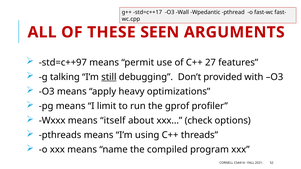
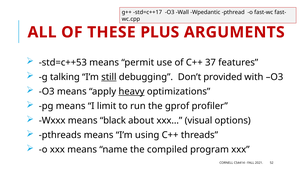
SEEN: SEEN -> PLUS (160, 32)
std=c++97: std=c++97 -> std=c++53 (63, 63)
27: 27 -> 37 (210, 63)
heavy underline: none -> present (132, 92)
itself: itself -> black (113, 121)
check: check -> visual (198, 121)
